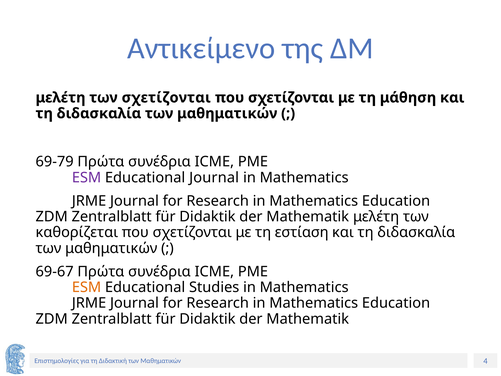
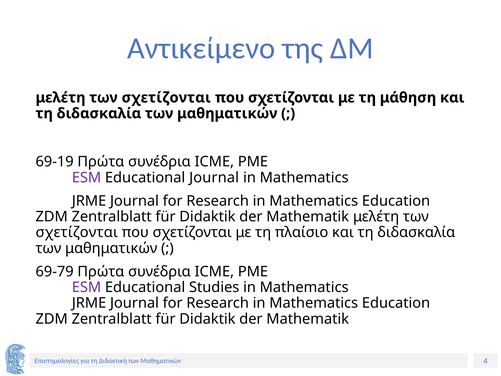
69-79: 69-79 -> 69-19 (55, 162)
καθορίζεται: καθορίζεται -> σχετίζονται (77, 232)
εστίαση: εστίαση -> πλαίσιο (302, 232)
69-67: 69-67 -> 69-79 (55, 271)
ESM colour: orange -> purple (87, 287)
